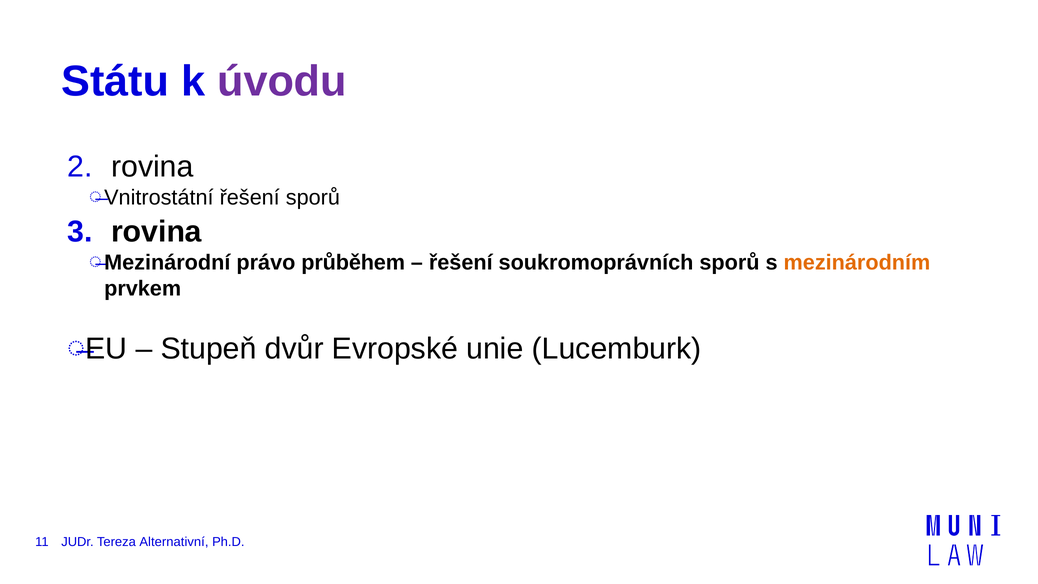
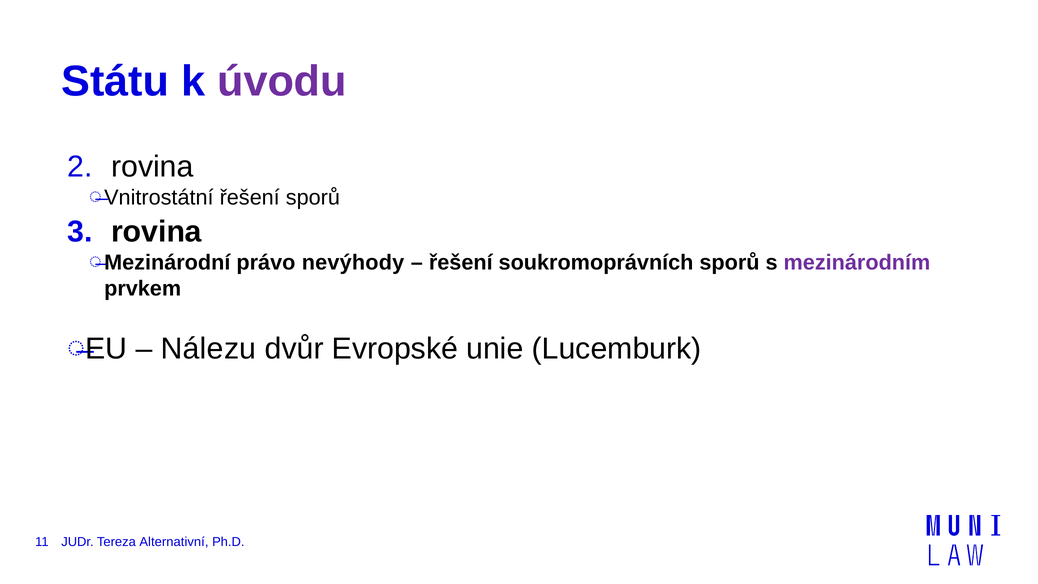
průběhem: průběhem -> nevýhody (353, 262)
mezinárodním colour: orange -> purple (857, 262)
Stupeň: Stupeň -> Nálezu (209, 349)
